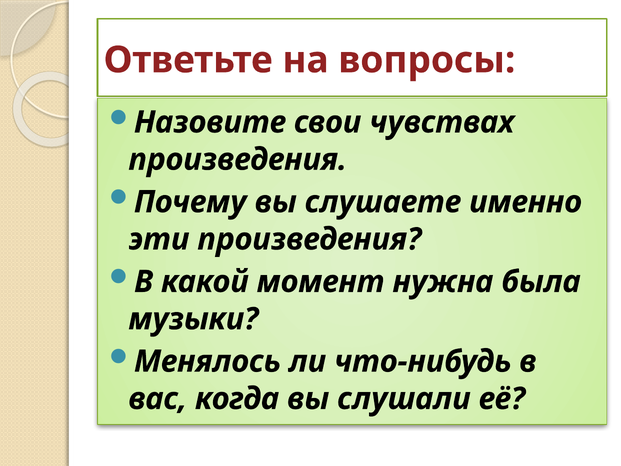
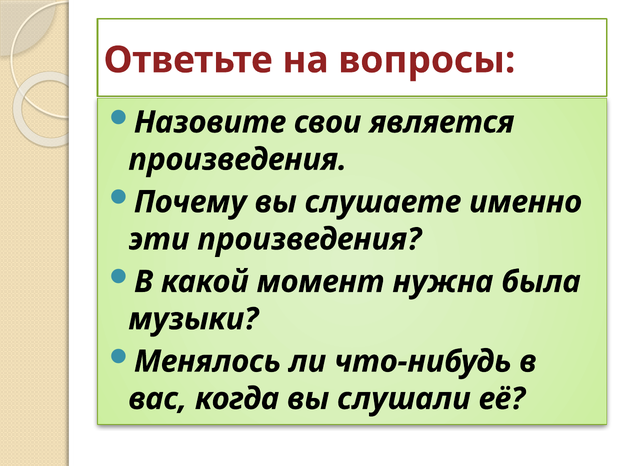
чувствах: чувствах -> является (442, 122)
